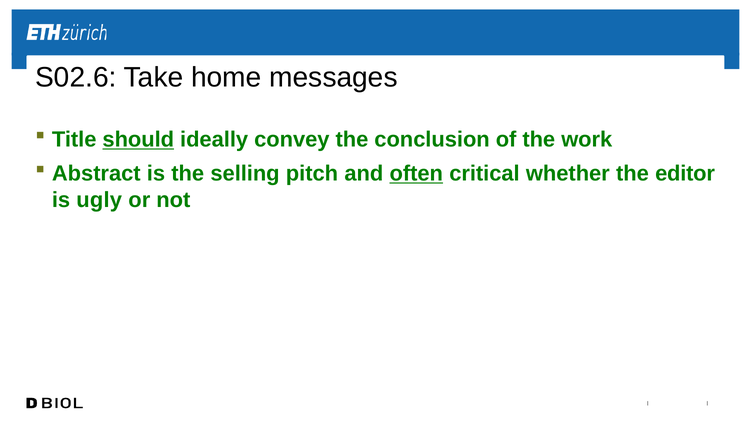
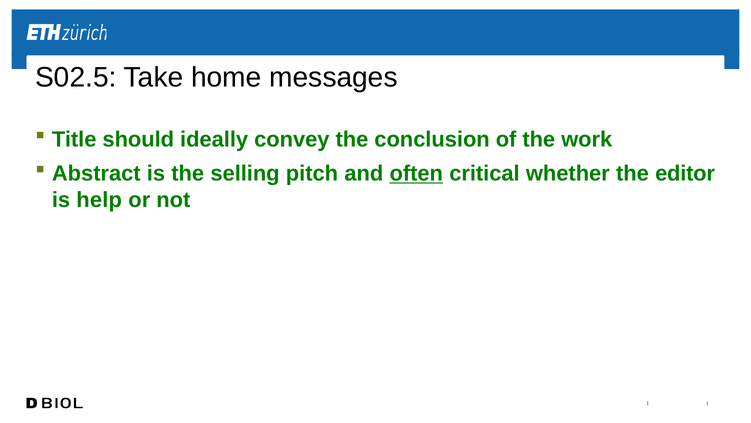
S02.6: S02.6 -> S02.5 (76, 77)
should underline: present -> none (138, 139)
ugly: ugly -> help (99, 200)
